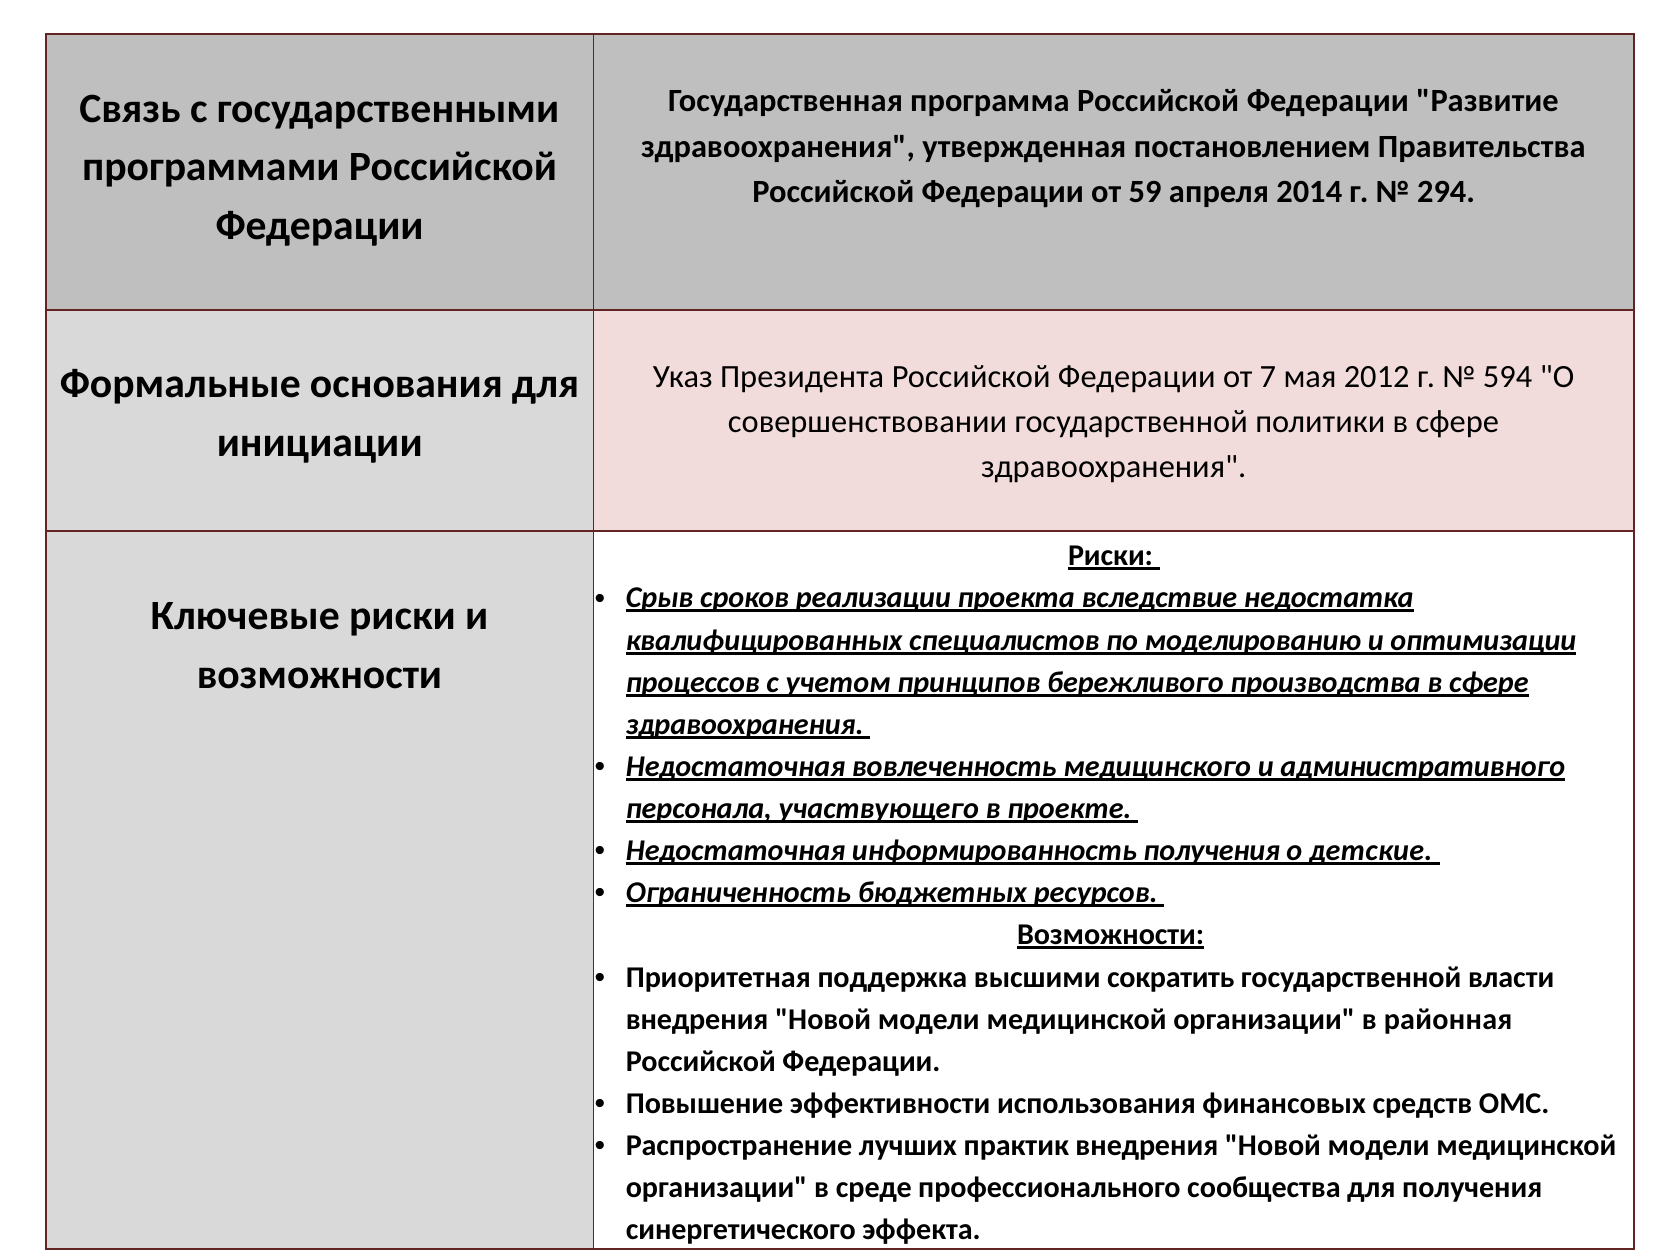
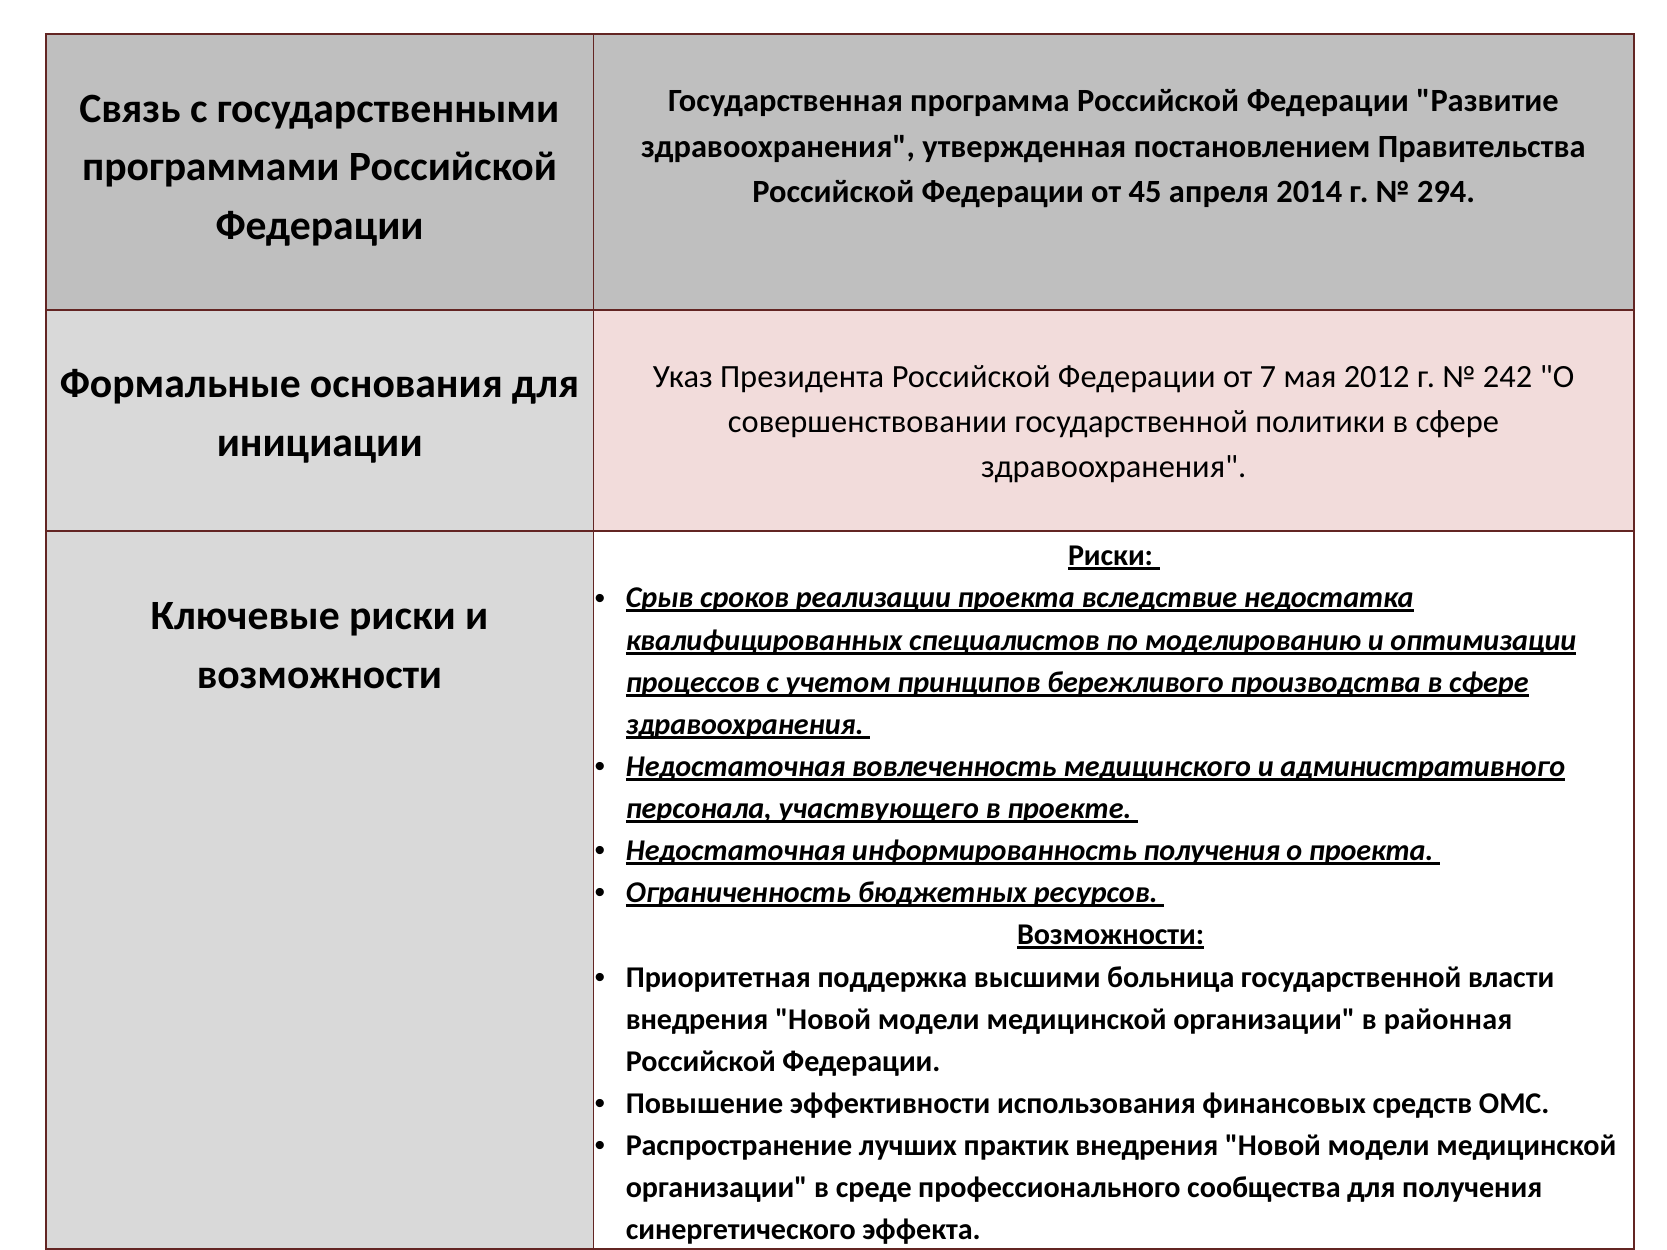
59: 59 -> 45 (1145, 192)
594: 594 -> 242 (1508, 377)
о детские: детские -> проекта (1371, 851)
сократить: сократить -> больница (1171, 977)
